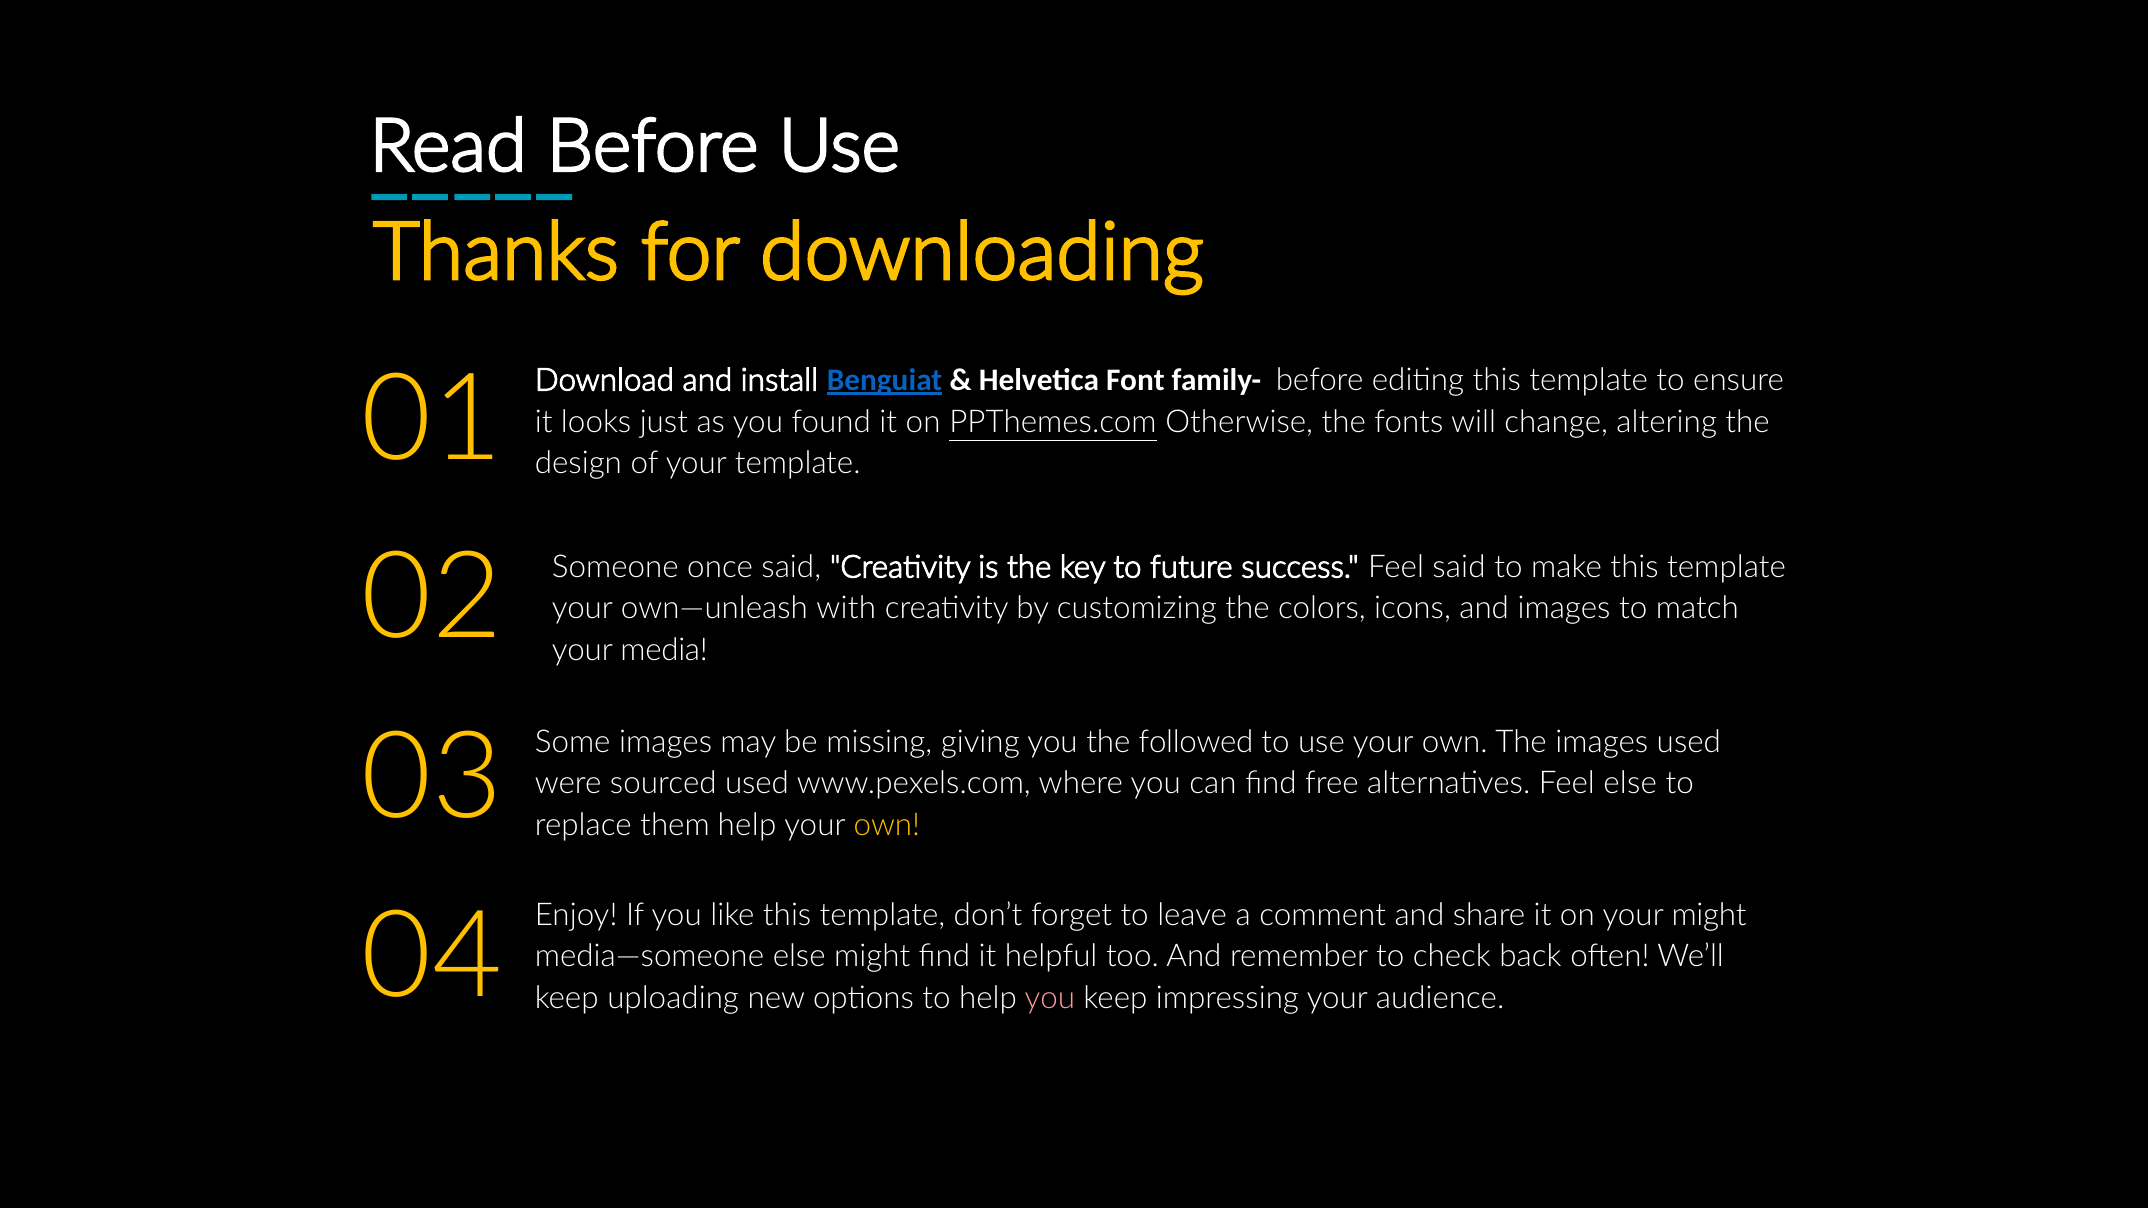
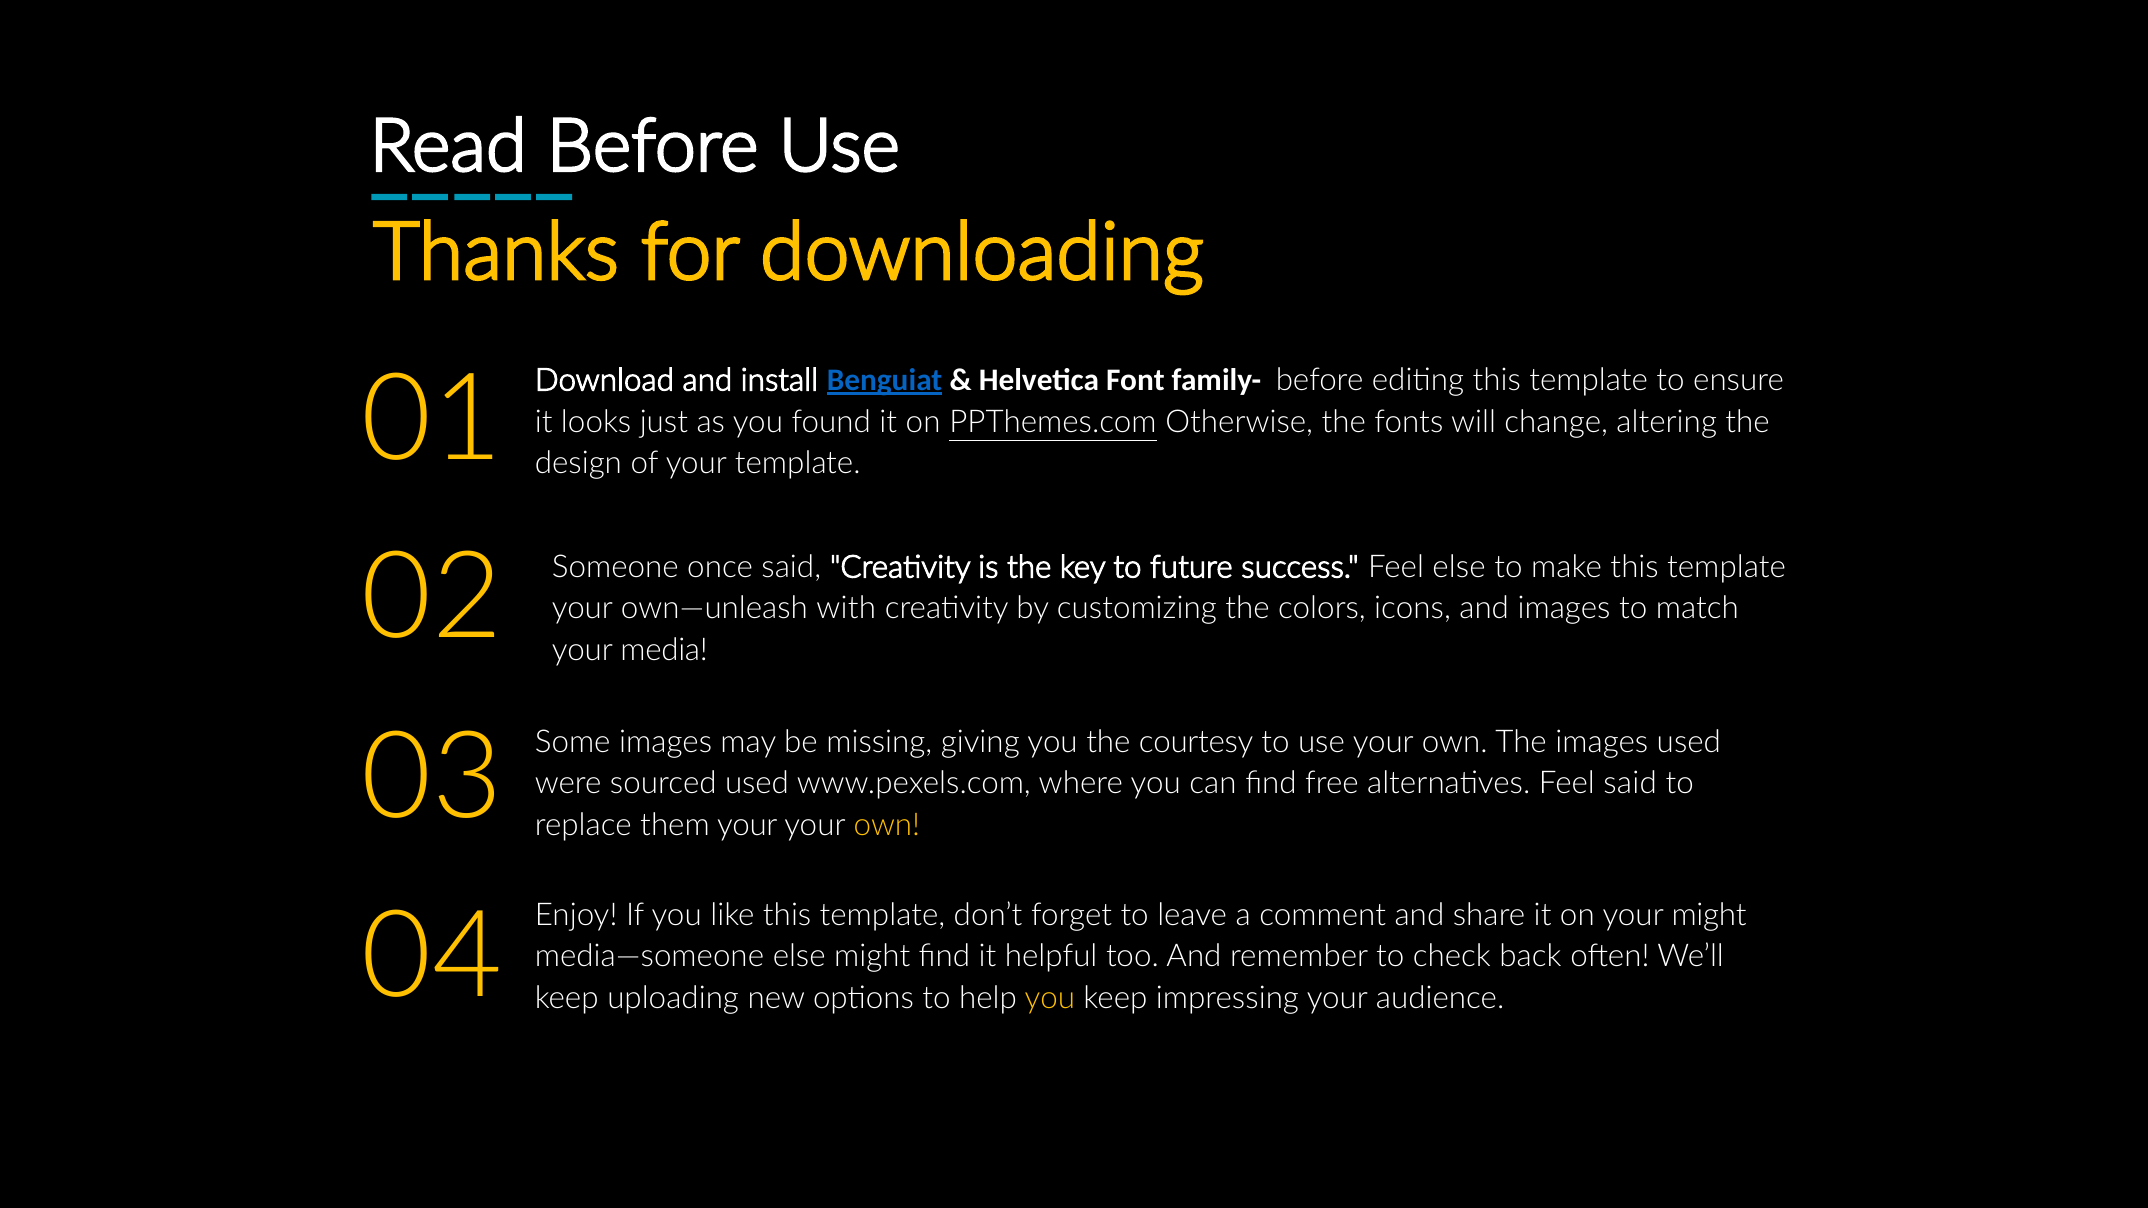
Feel said: said -> else (1459, 567)
followed: followed -> courtesy (1196, 742)
Feel else: else -> said (1630, 784)
them help: help -> your (747, 825)
you colour: pink -> yellow (1050, 998)
